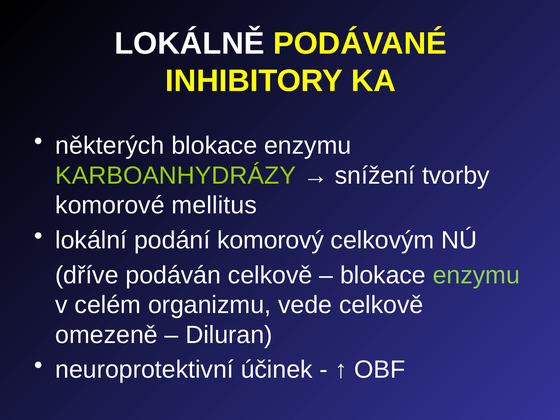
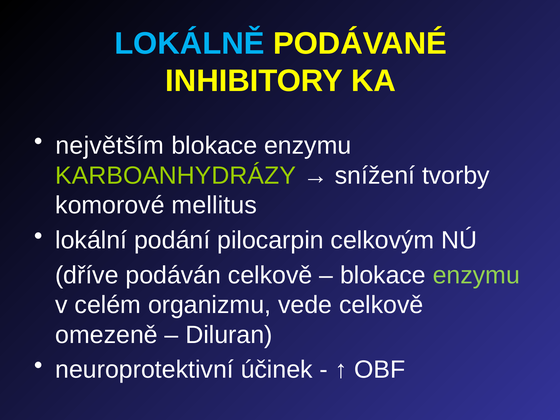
LOKÁLNĚ colour: white -> light blue (189, 43)
některých: některých -> největším (110, 146)
komorový: komorový -> pilocarpin (270, 240)
